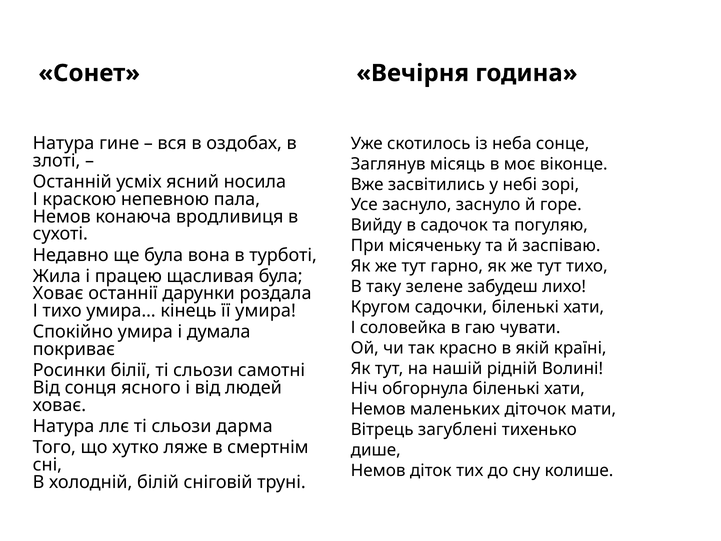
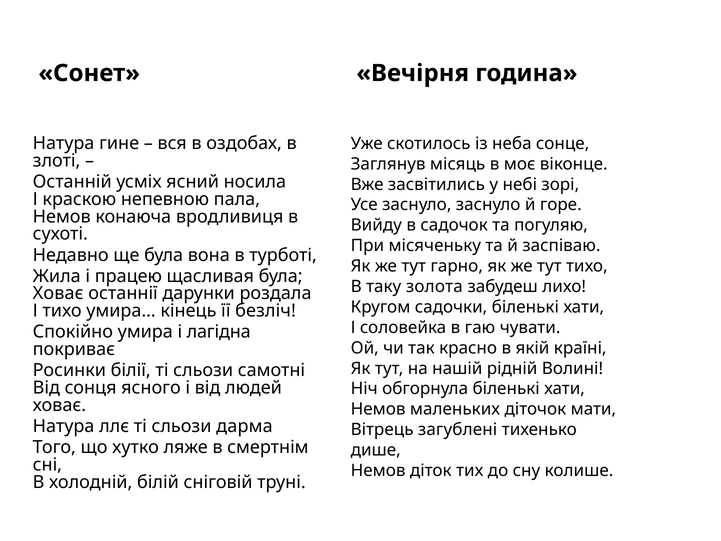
зелене: зелене -> золота (434, 286)
її умира: умира -> безліч (266, 311)
думала: думала -> лагідна (219, 332)
